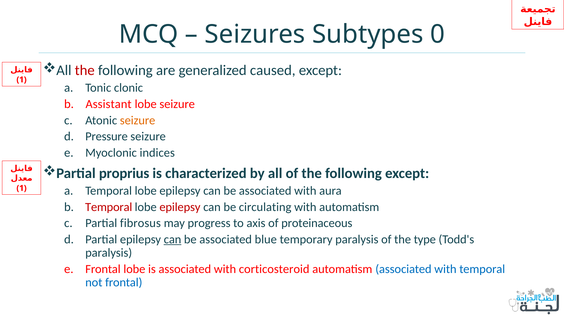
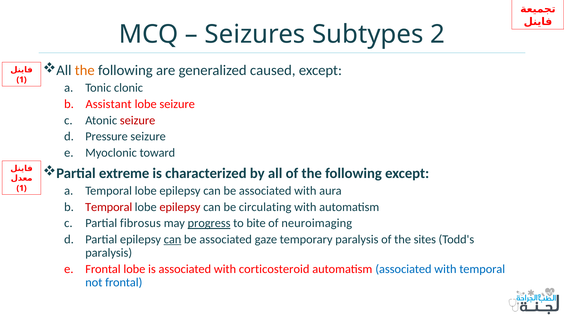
0: 0 -> 2 (438, 34)
the colour: red -> orange (85, 70)
seizure colour: orange -> red (138, 120)
indices: indices -> toward (157, 153)
proprius: proprius -> extreme (124, 173)
progress underline: none -> present (209, 223)
axis: axis -> bite (256, 223)
proteinaceous: proteinaceous -> neuroimaging (317, 223)
blue: blue -> gaze (266, 240)
type: type -> sites (425, 240)
